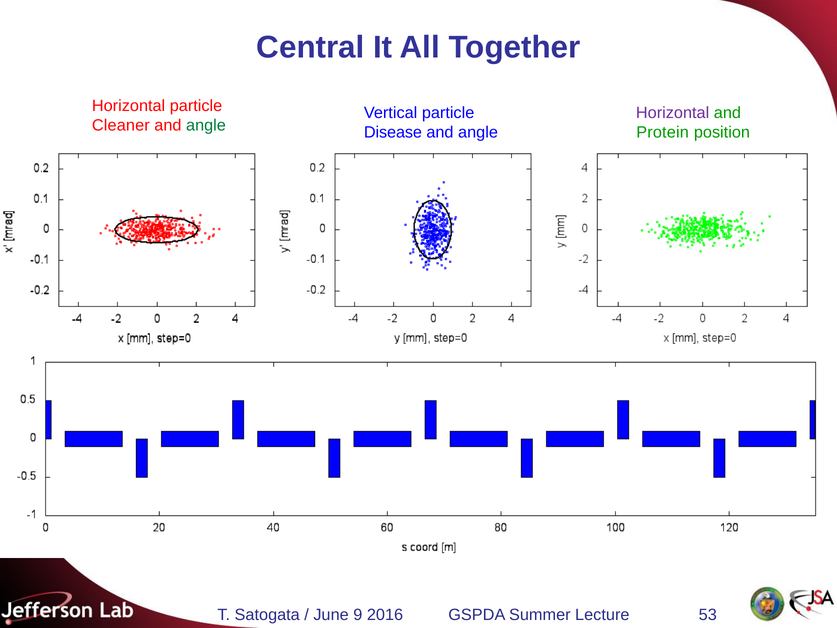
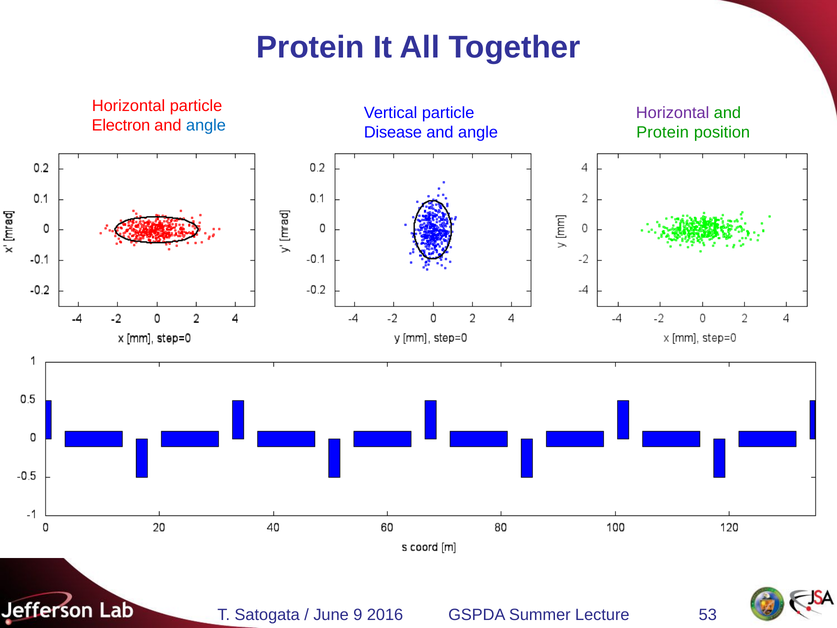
Central: Central -> Protein (310, 48)
Cleaner: Cleaner -> Electron (121, 125)
angle colour: green -> blue (206, 125)
